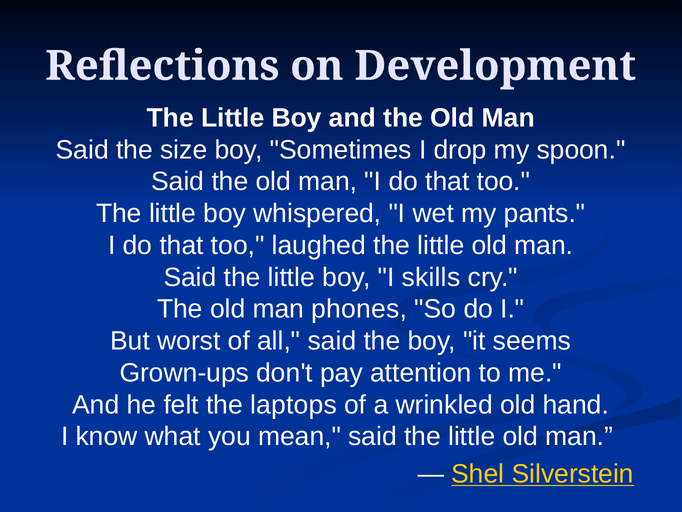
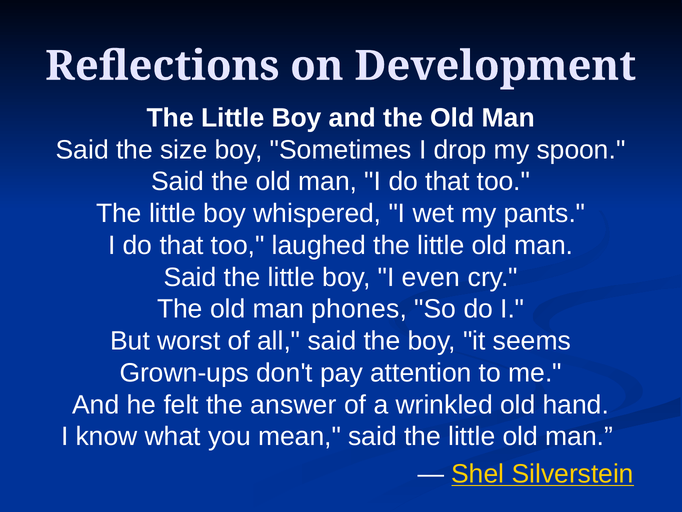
skills: skills -> even (431, 277)
laptops: laptops -> answer (293, 404)
